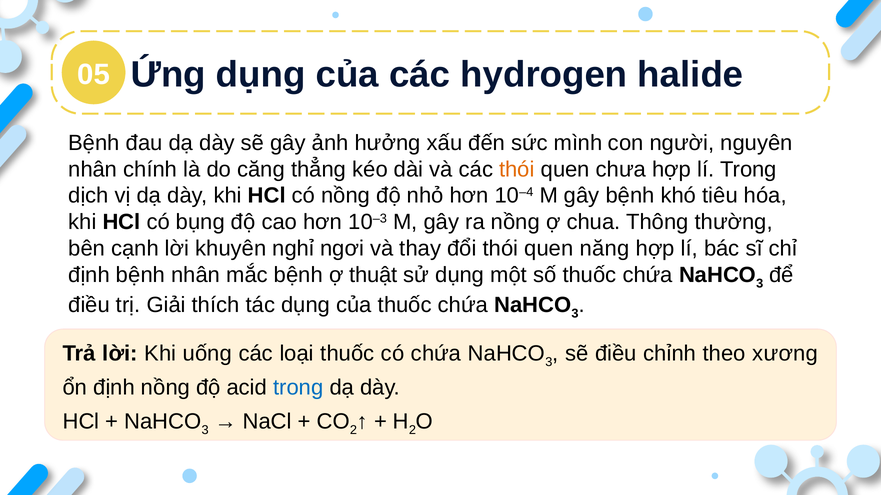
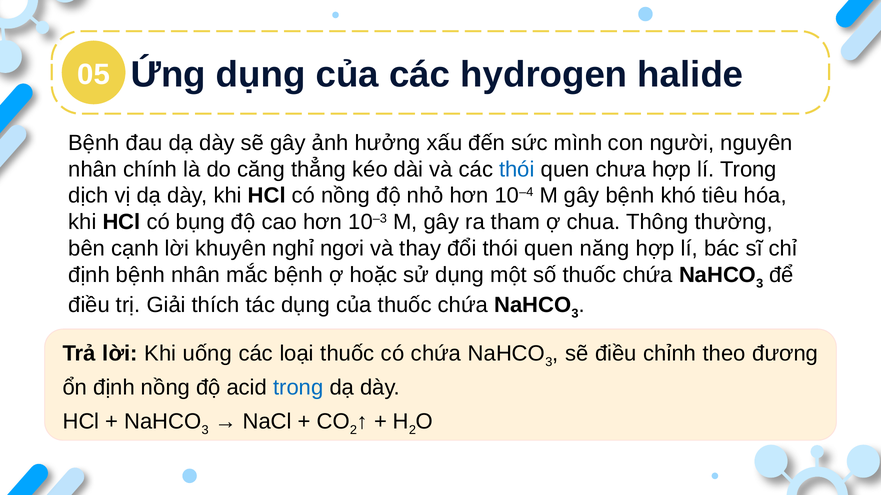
thói colour: orange -> blue (517, 169)
ra nồng: nồng -> tham (515, 222)
thuật: thuật -> hoặc (373, 275)
xương: xương -> đương (785, 354)
